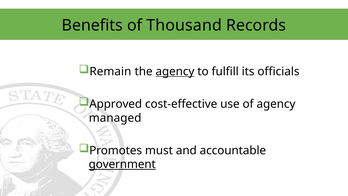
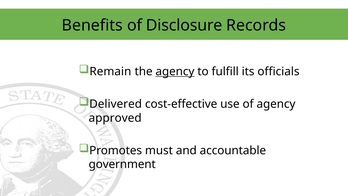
Thousand: Thousand -> Disclosure (184, 25)
Approved: Approved -> Delivered (116, 104)
managed: managed -> approved (115, 118)
government underline: present -> none (122, 164)
